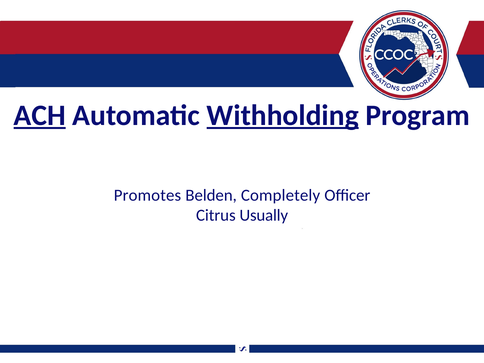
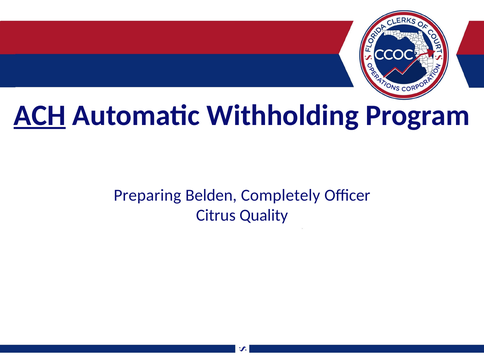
Withholding underline: present -> none (283, 115)
Promotes: Promotes -> Preparing (147, 195)
Usually: Usually -> Quality (264, 215)
